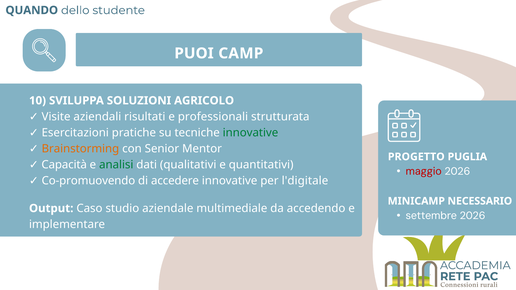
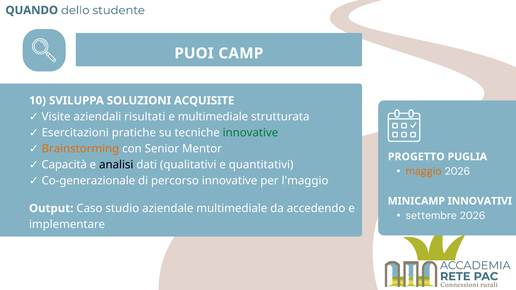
AGRICOLO: AGRICOLO -> ACQUISITE (204, 101)
e professionali: professionali -> multimediale (213, 117)
analisi colour: green -> black (116, 165)
maggio colour: red -> orange (424, 172)
Co-promuovendo: Co-promuovendo -> Co-generazionale (88, 181)
accedere: accedere -> percorso (175, 181)
l'digitale: l'digitale -> l'maggio (305, 181)
NECESSARIO: NECESSARIO -> INNOVATIVI (480, 201)
